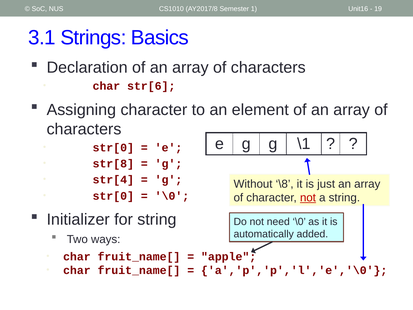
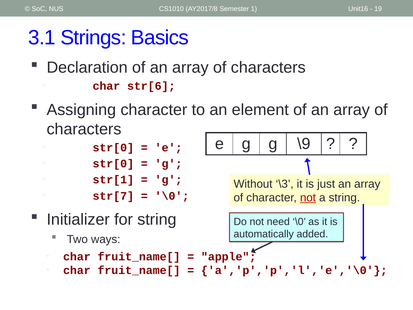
\1: \1 -> \9 (304, 144)
str[8: str[8 -> str[0 (113, 164)
str[4: str[4 -> str[1 (113, 180)
\8: \8 -> \3 (285, 184)
str[0: str[0 -> str[7 (113, 196)
